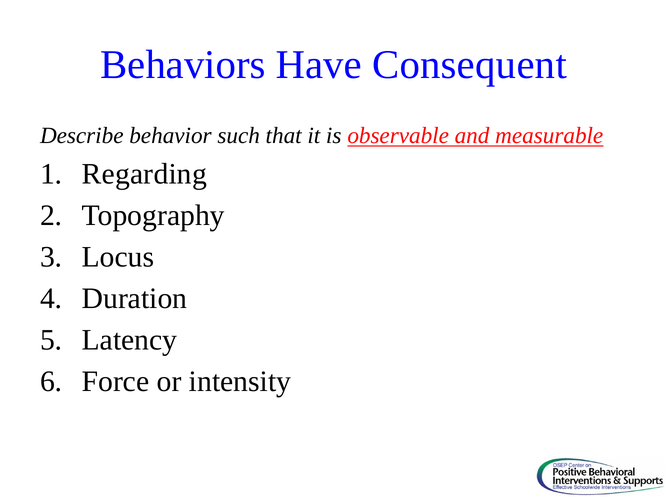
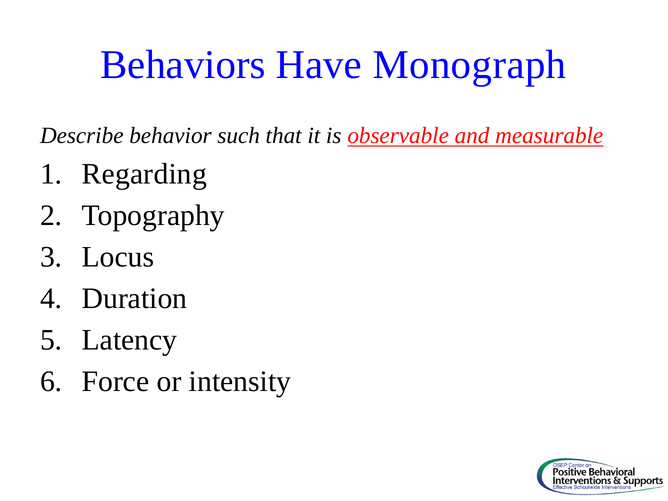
Consequent: Consequent -> Monograph (469, 65)
